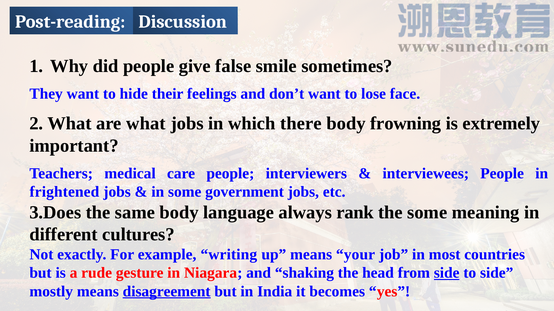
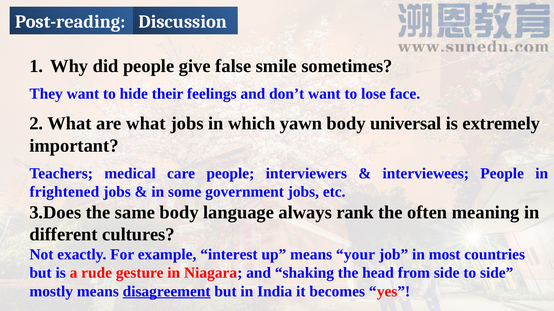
there: there -> yawn (301, 124)
frowning: frowning -> universal (406, 124)
the some: some -> often (427, 213)
writing: writing -> interest (229, 255)
side underline: present -> none (447, 273)
